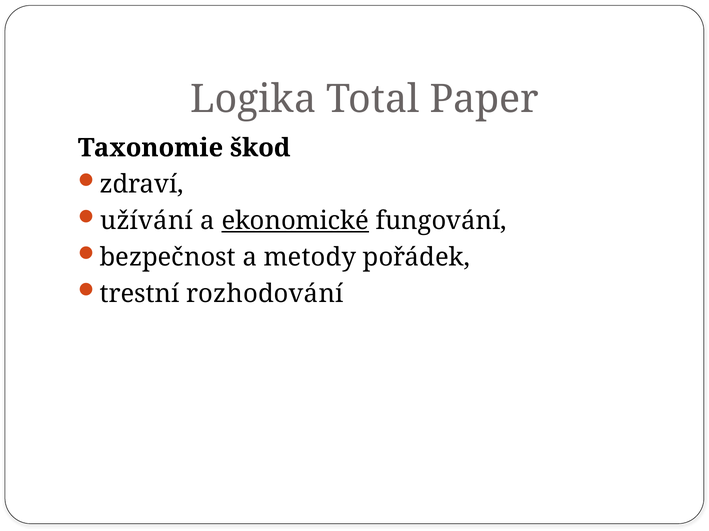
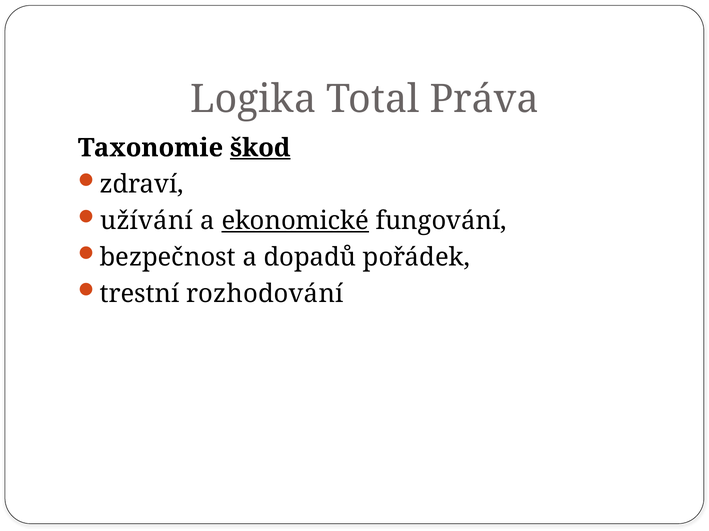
Paper: Paper -> Práva (484, 99)
škod underline: none -> present (260, 148)
metody: metody -> dopadů (310, 258)
